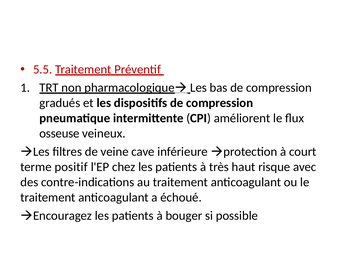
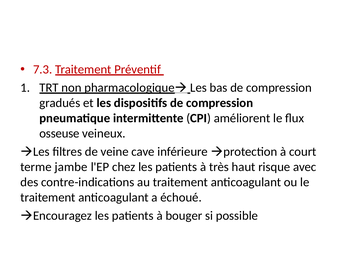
5.5: 5.5 -> 7.3 (43, 70)
positif: positif -> jambe (71, 167)
